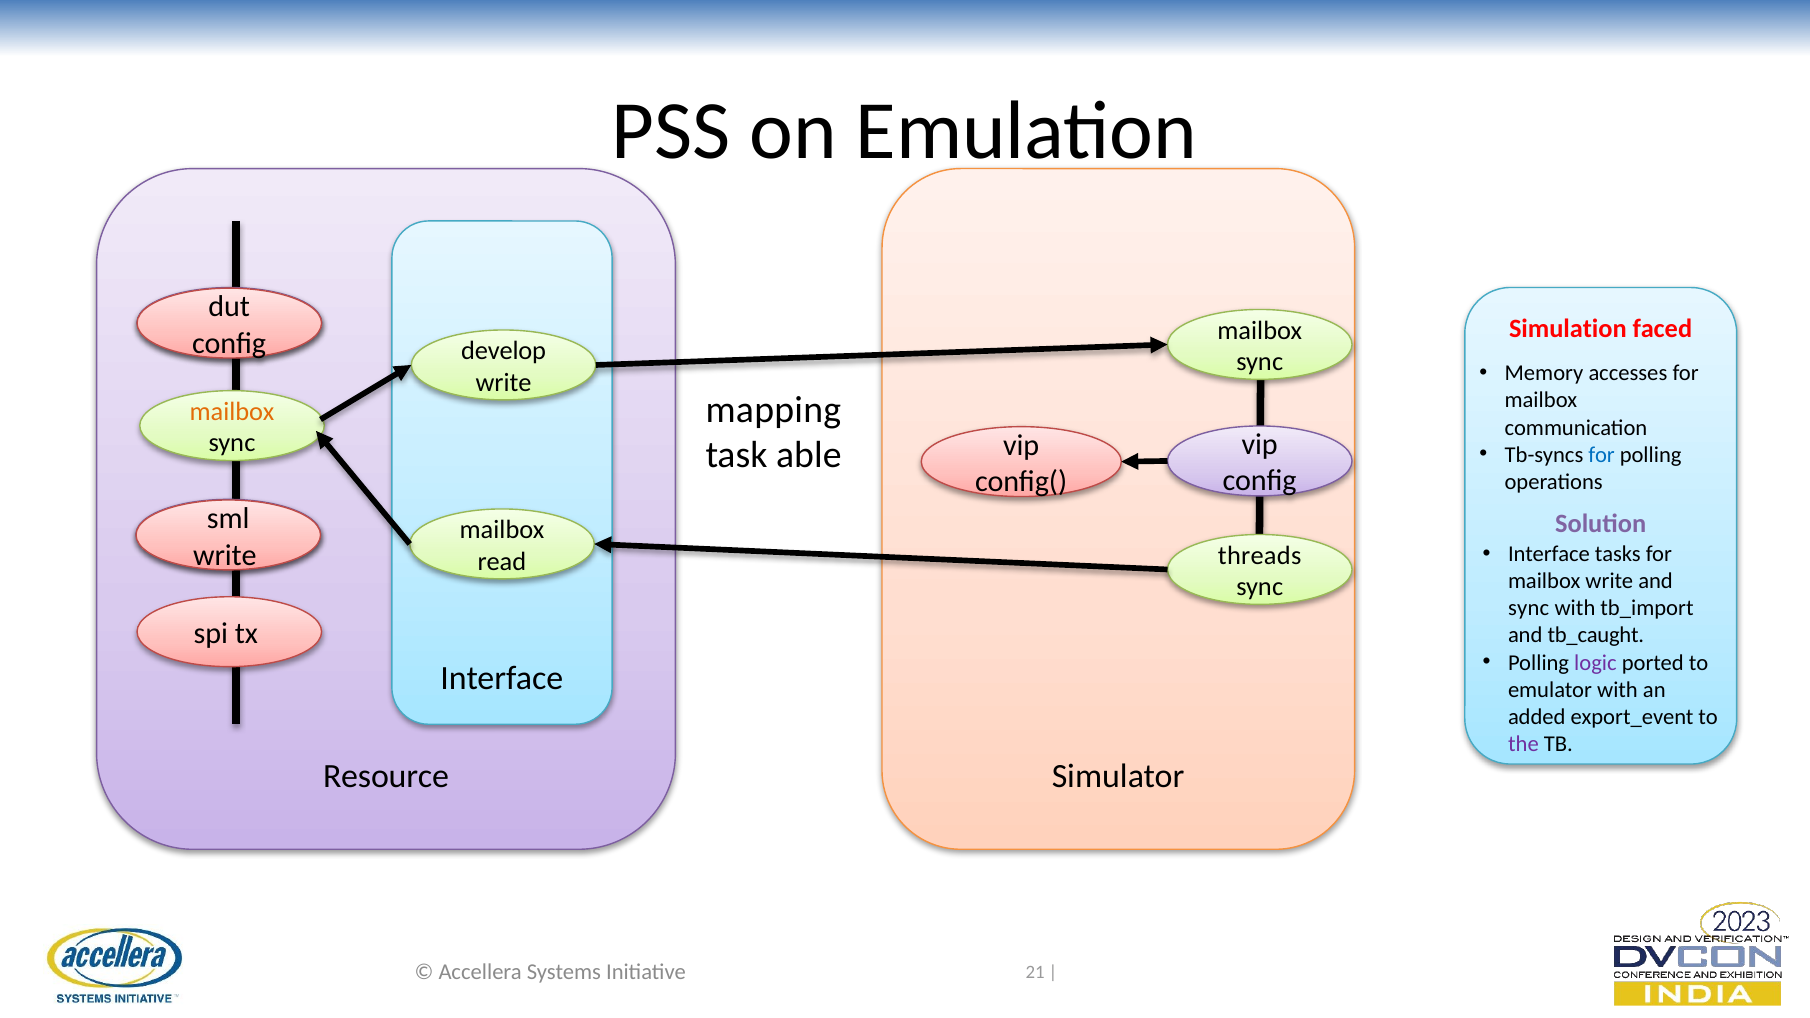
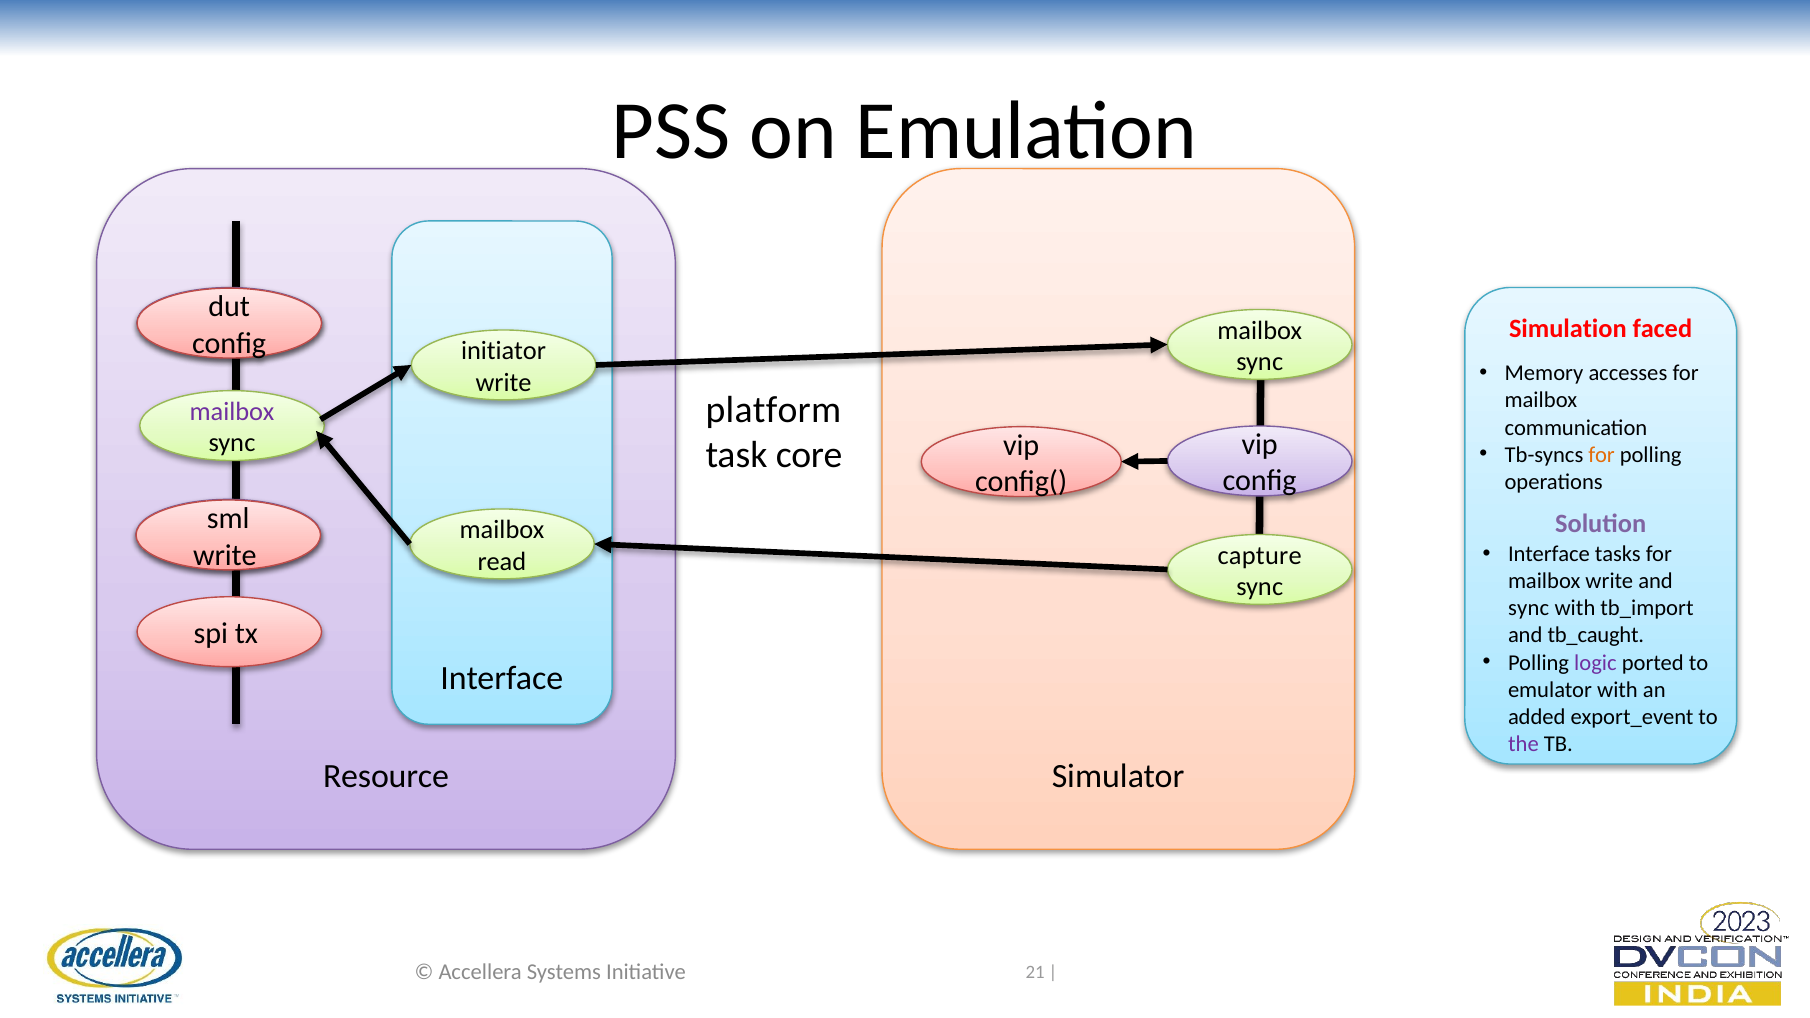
develop: develop -> initiator (504, 351)
mapping: mapping -> platform (773, 410)
mailbox colour: orange -> purple (232, 412)
able: able -> core (809, 455)
for colour: blue -> orange (1602, 455)
threads: threads -> capture (1260, 555)
